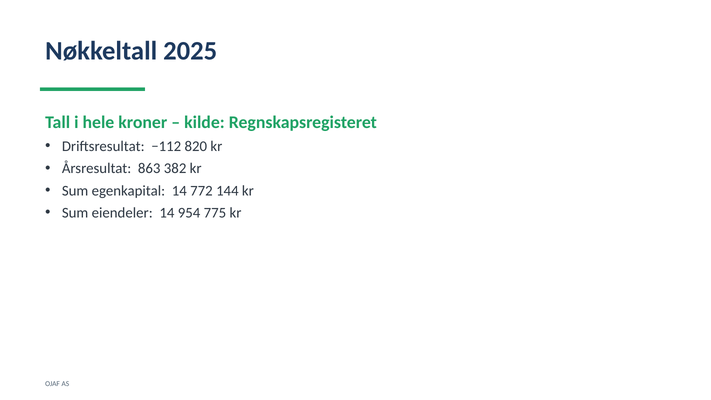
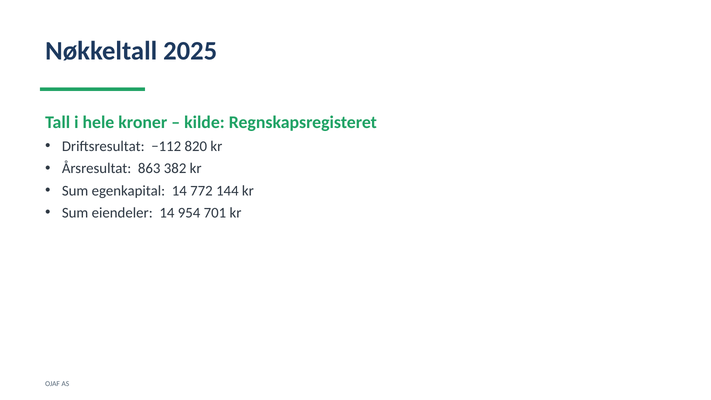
775: 775 -> 701 (215, 213)
